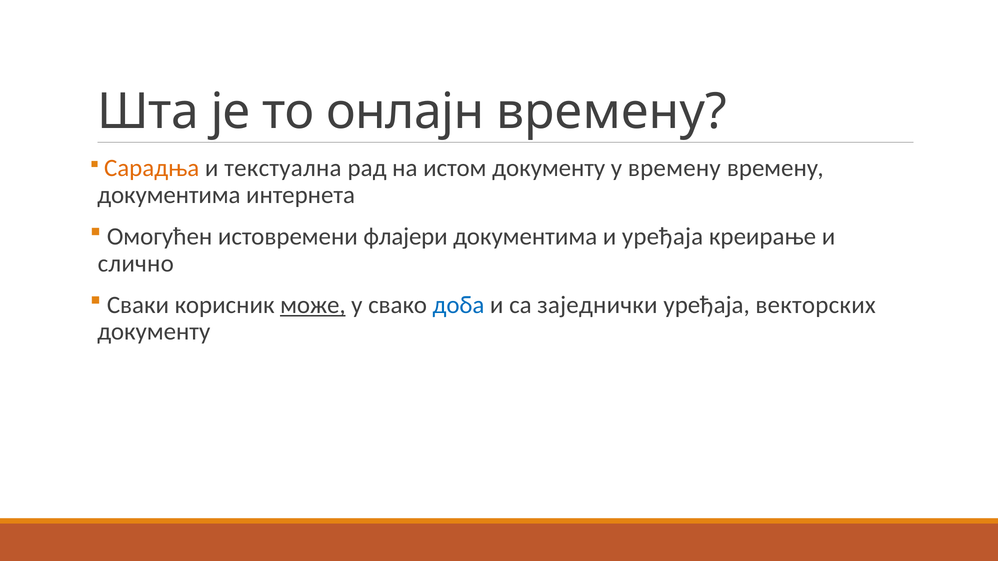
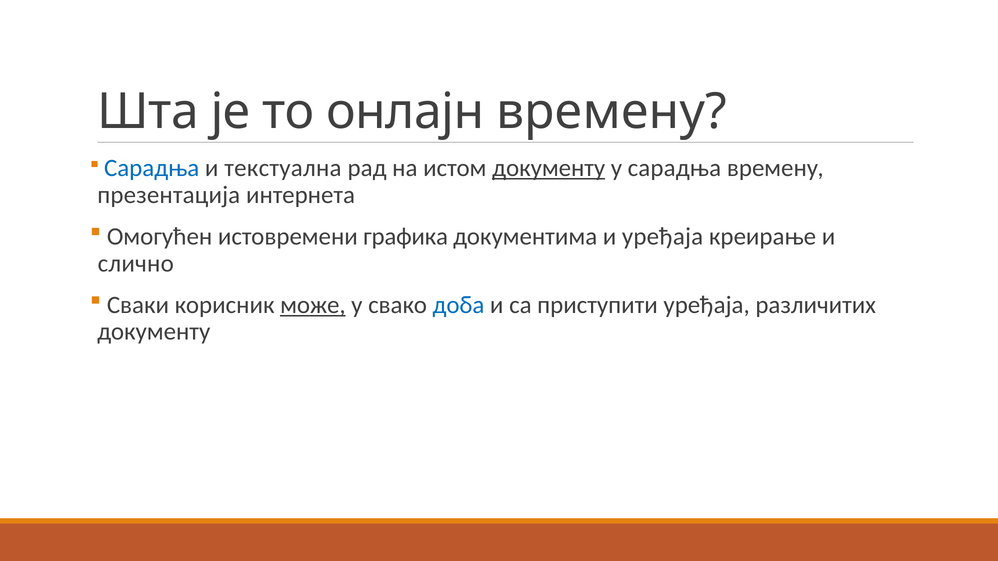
Сарадња colour: orange -> blue (152, 168)
документу underline: none -> present (549, 168)
у времену: времену -> сарадња (674, 168)
документима: документима -> презентација (169, 195)
флајери: флајери -> графика (406, 237)
заједнички: заједнички -> приступити (597, 305)
векторских: векторских -> различитих (816, 305)
